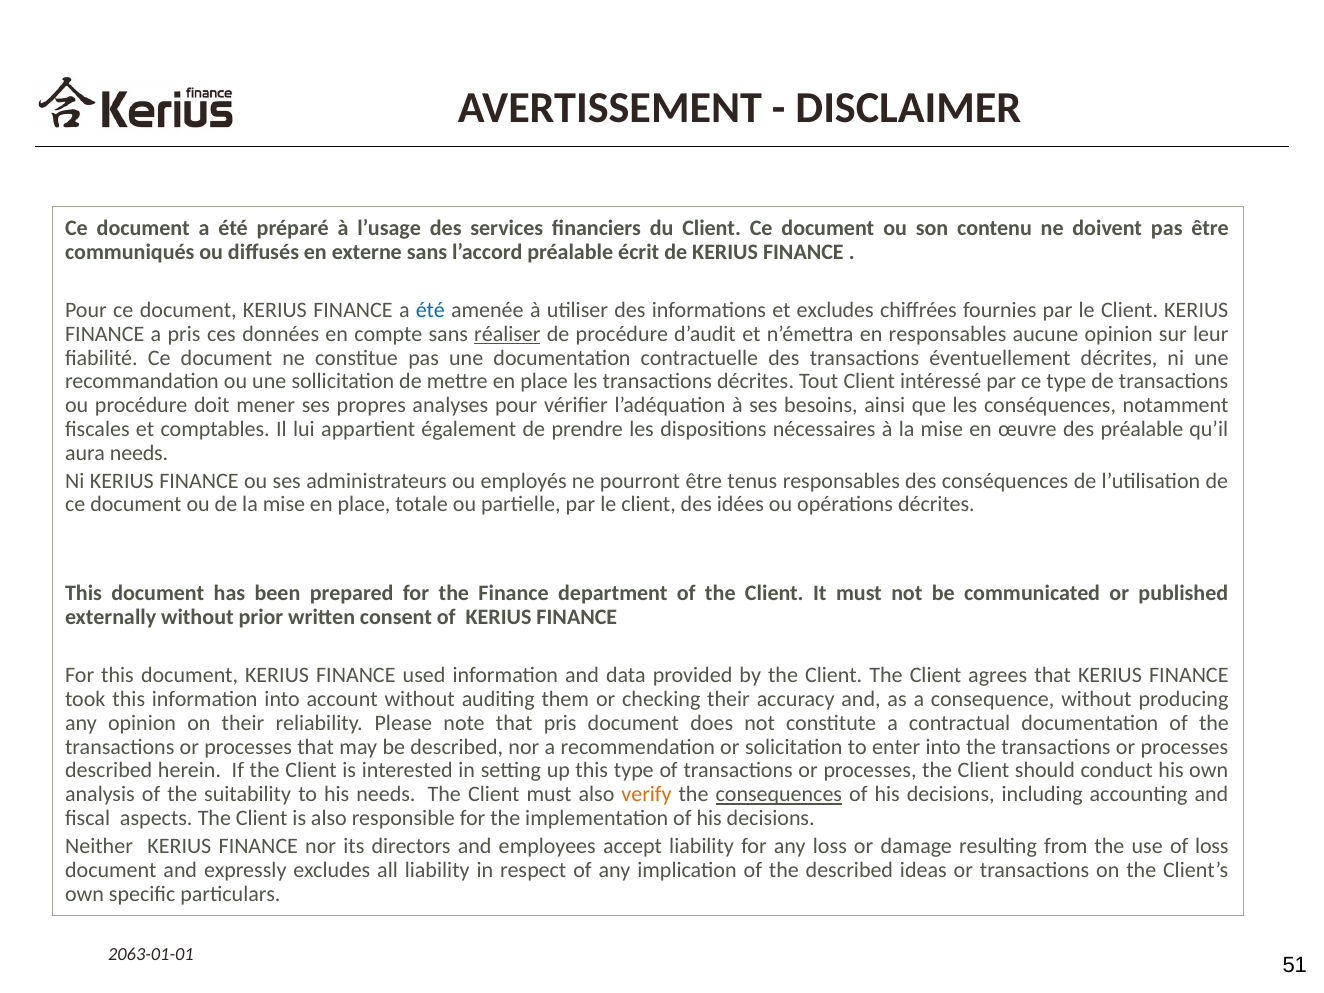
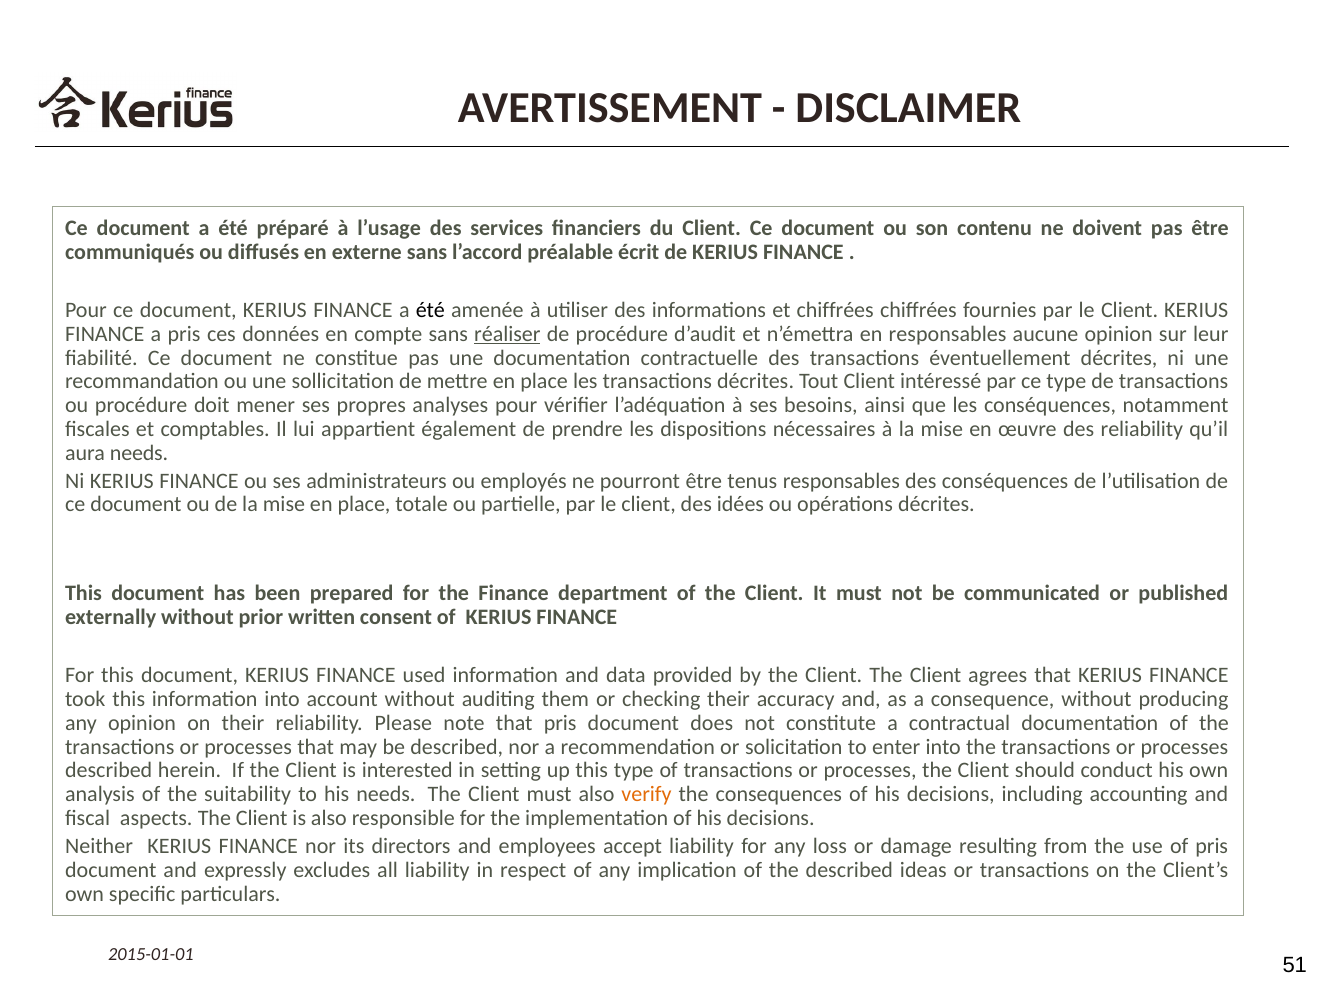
été colour: blue -> black (430, 310)
et excludes: excludes -> chiffrées (835, 310)
des préalable: préalable -> reliability (1142, 429)
consequences underline: present -> none (779, 795)
of loss: loss -> pris (1212, 846)
2063-01-01: 2063-01-01 -> 2015-01-01 (151, 954)
